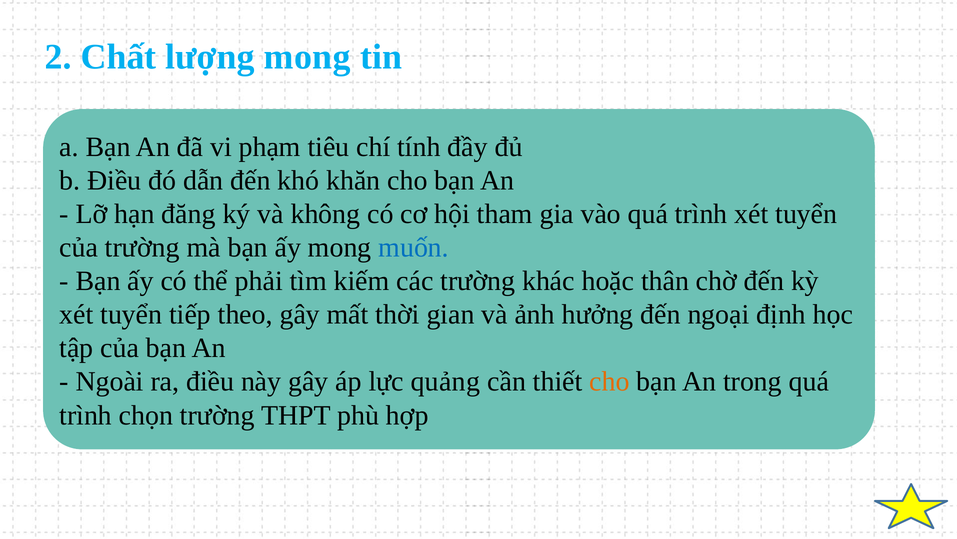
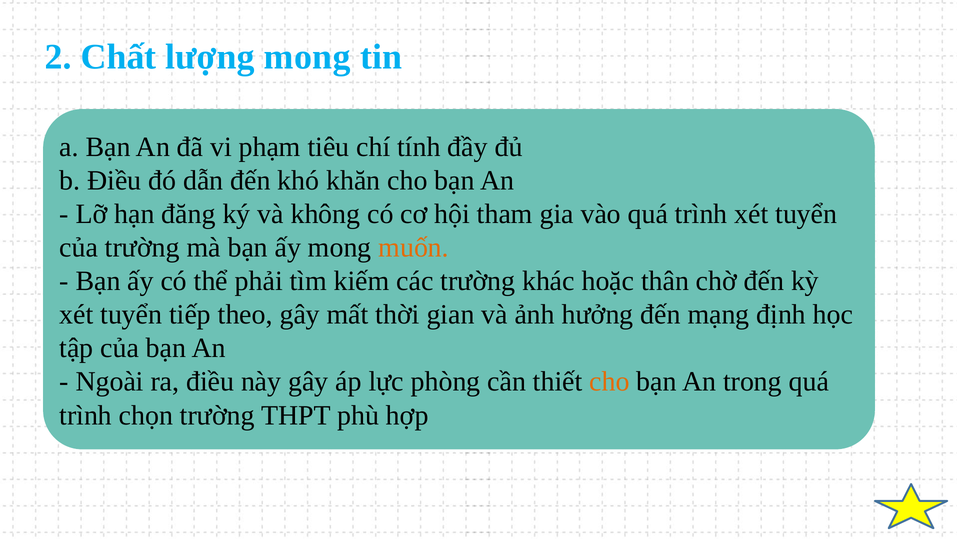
muốn colour: blue -> orange (414, 247)
ngoại: ngoại -> mạng (718, 314)
quảng: quảng -> phòng (446, 381)
